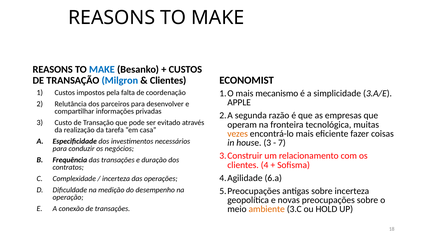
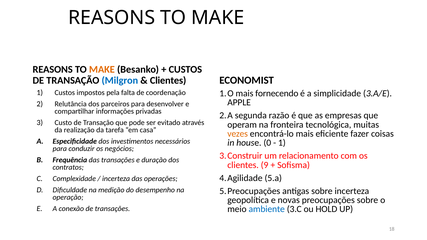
MAKE colour: blue -> orange (102, 70)
mecanismo: mecanismo -> fornecendo (277, 94)
house 3: 3 -> 0 (267, 143)
7: 7 -> 1 (282, 143)
4: 4 -> 9 (265, 165)
6.a: 6.a -> 5.a (273, 178)
ambiente colour: orange -> blue (267, 209)
